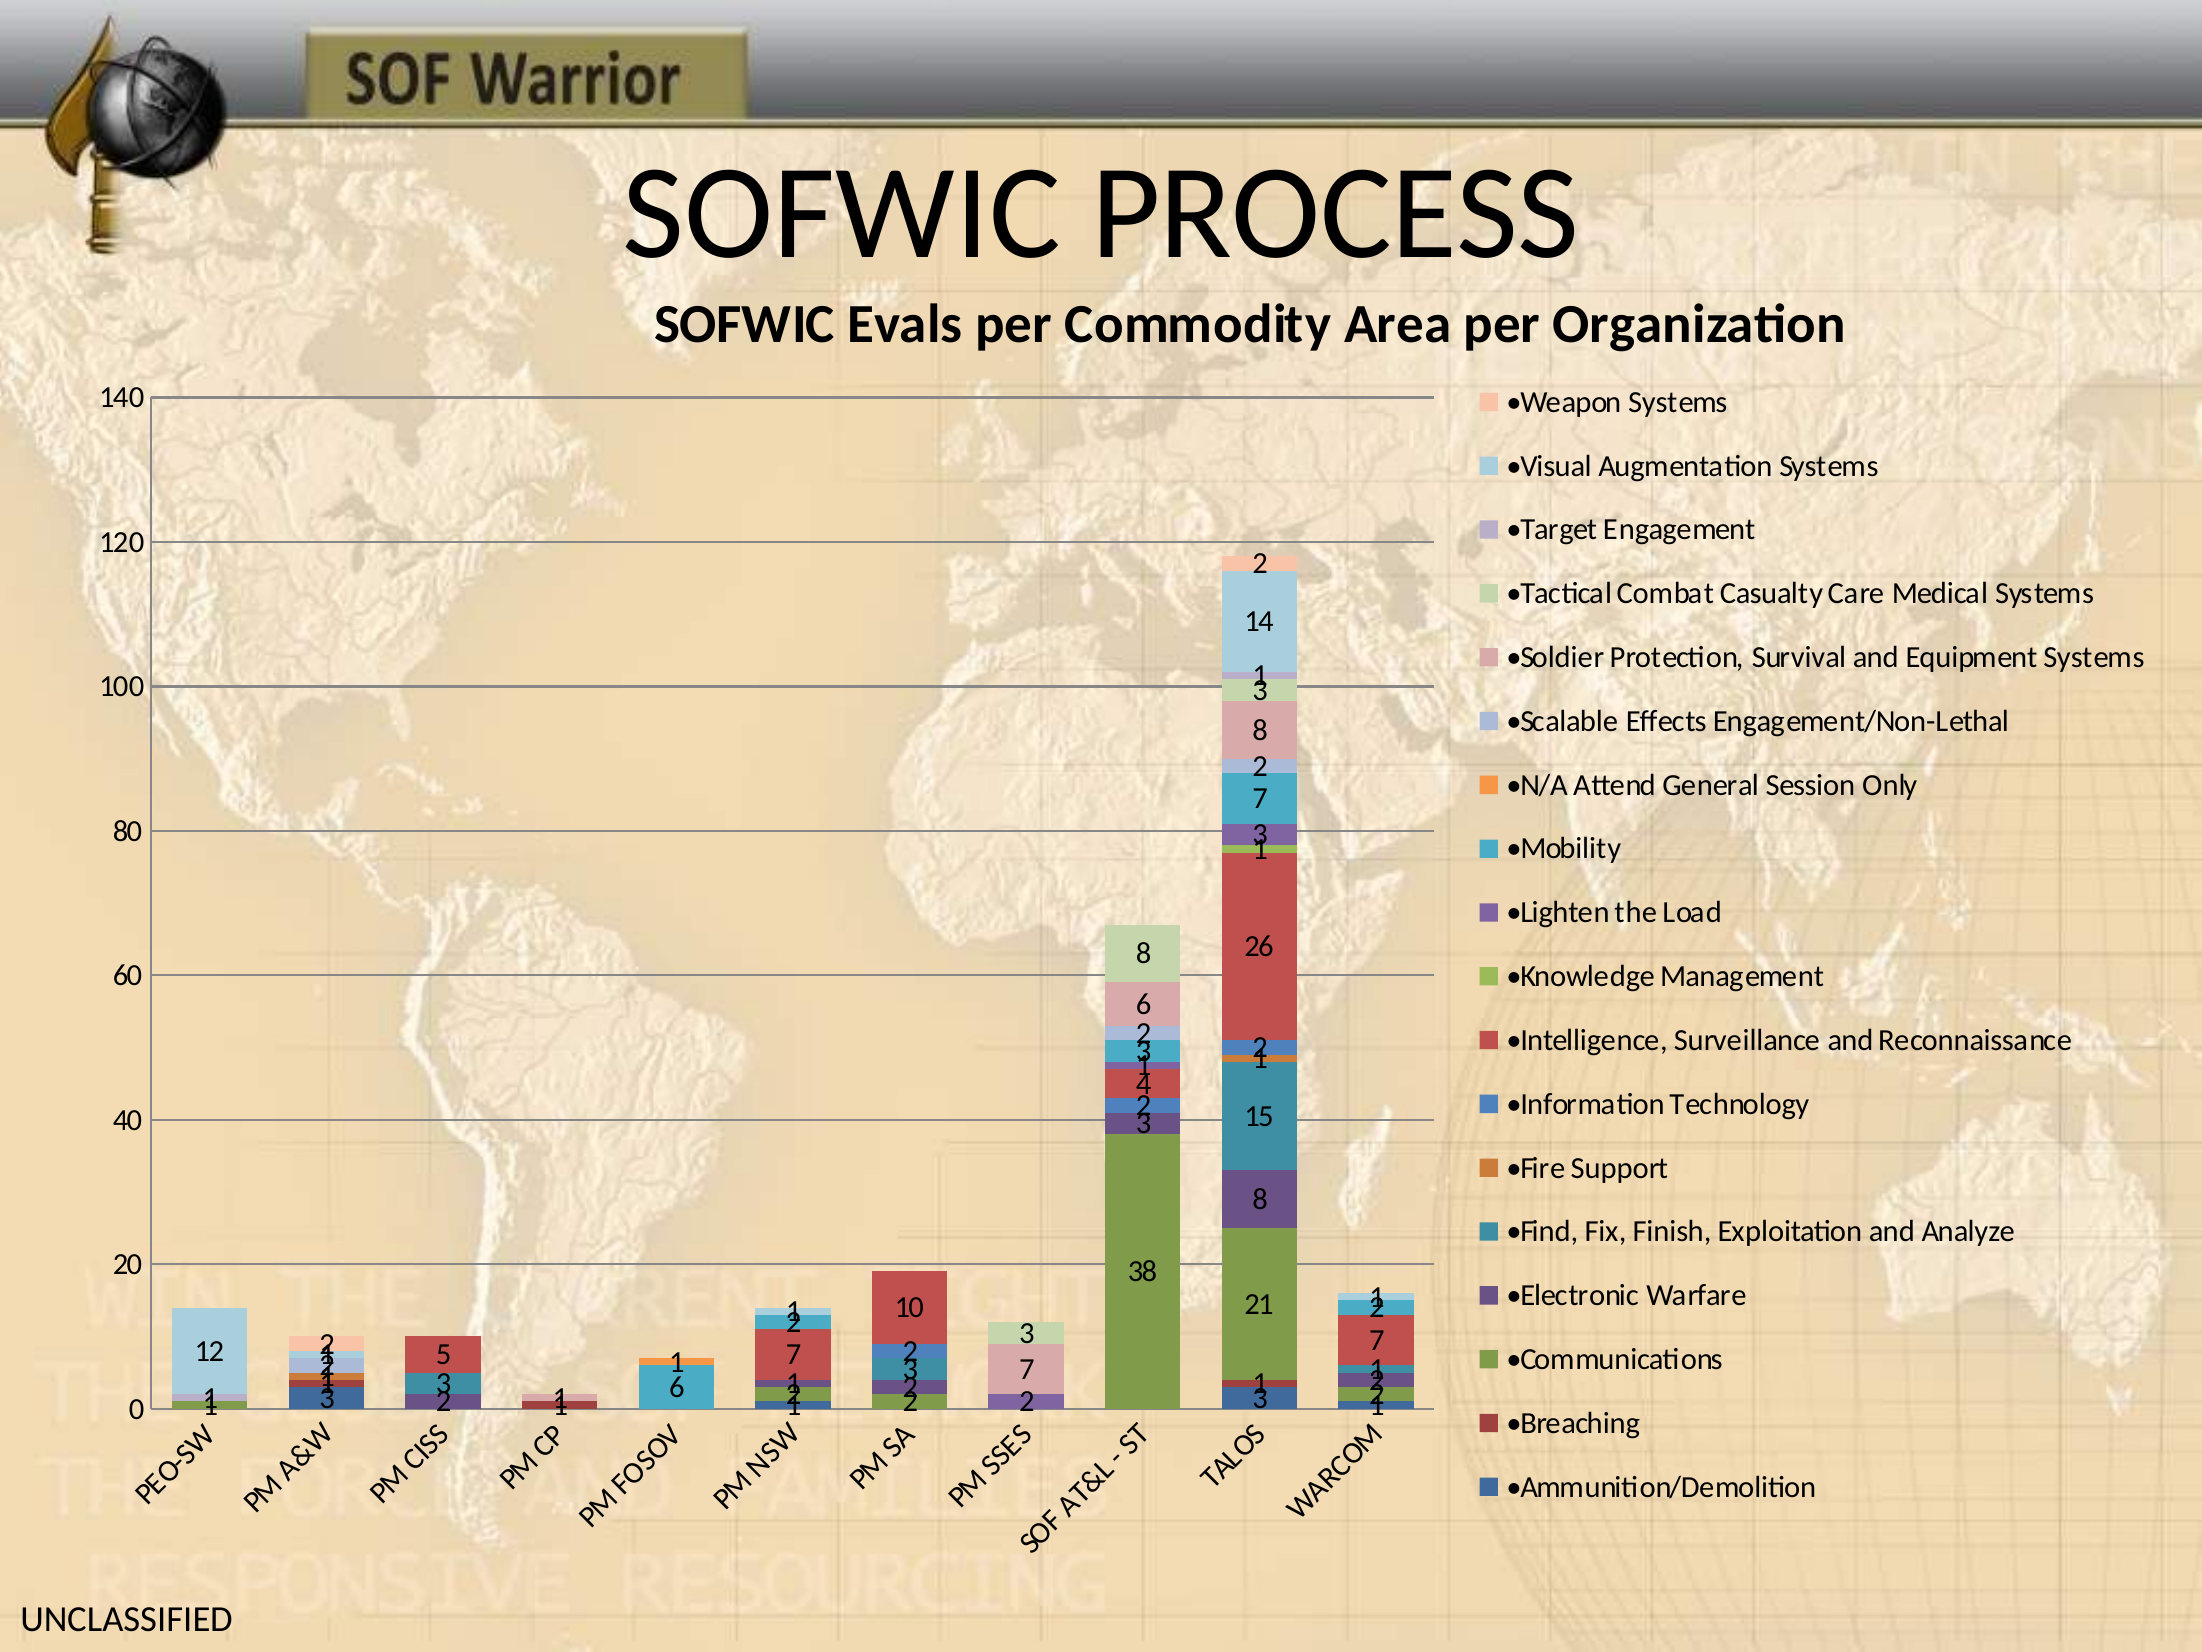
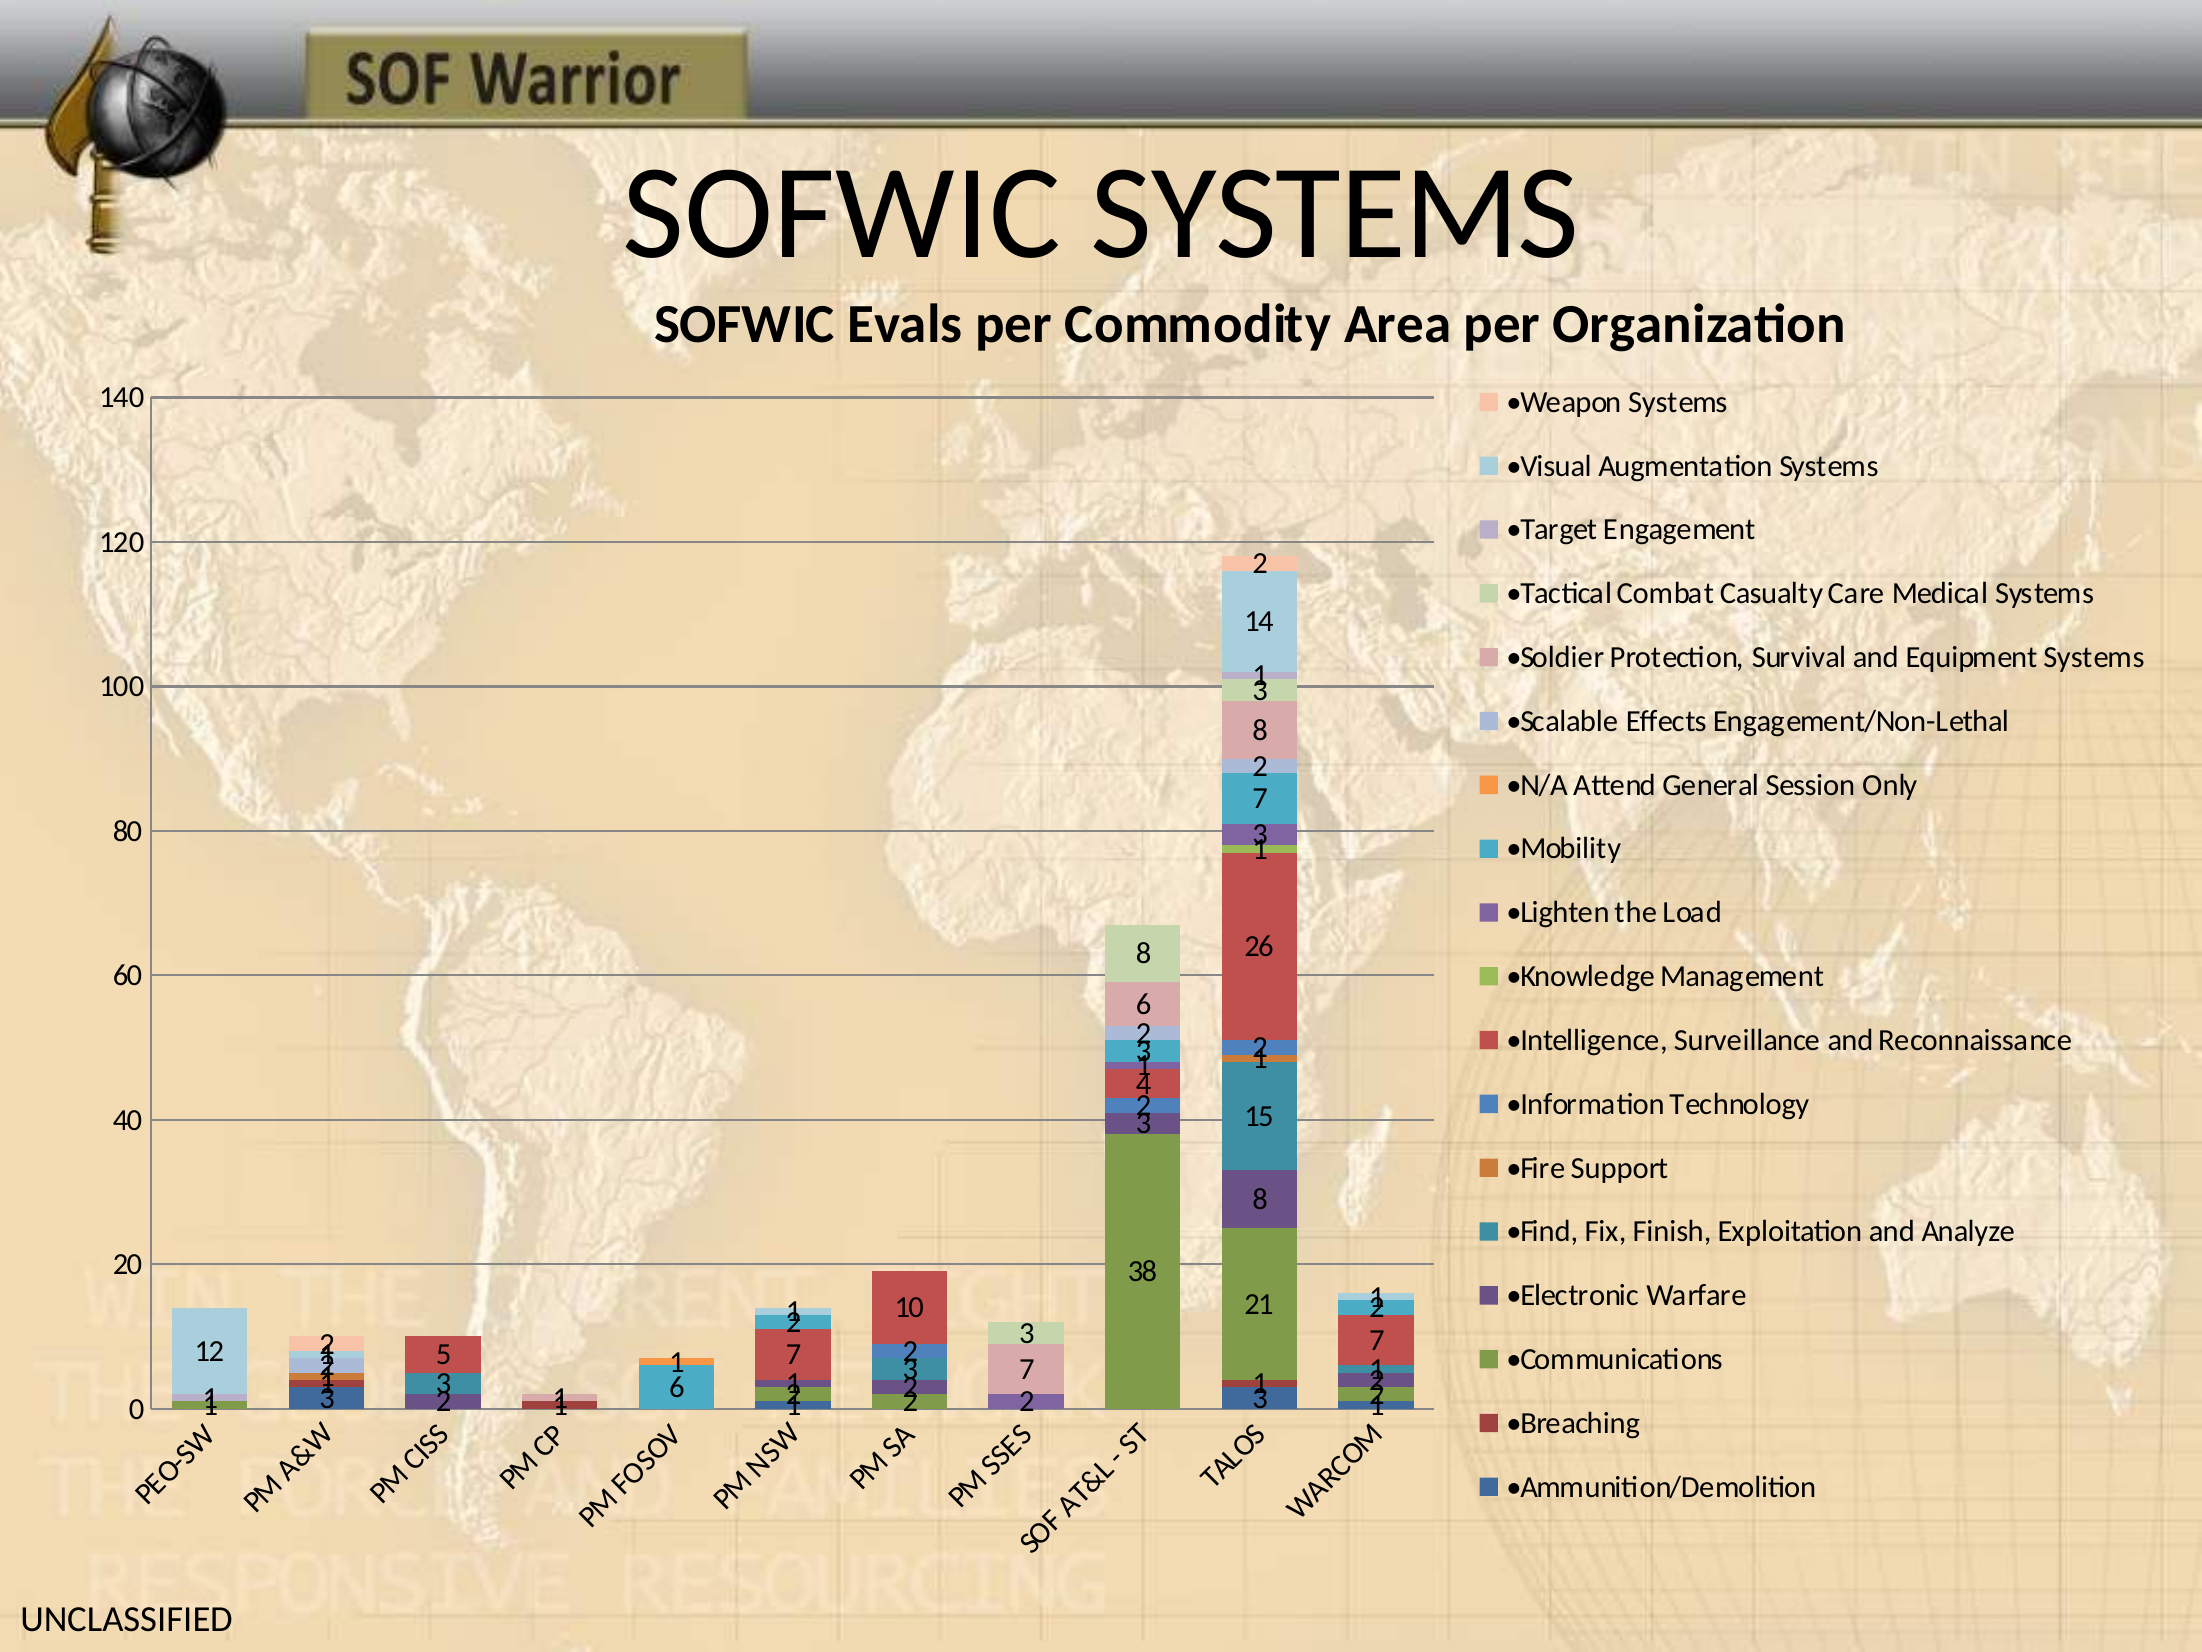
SOFWIC PROCESS: PROCESS -> SYSTEMS (1335, 213)
